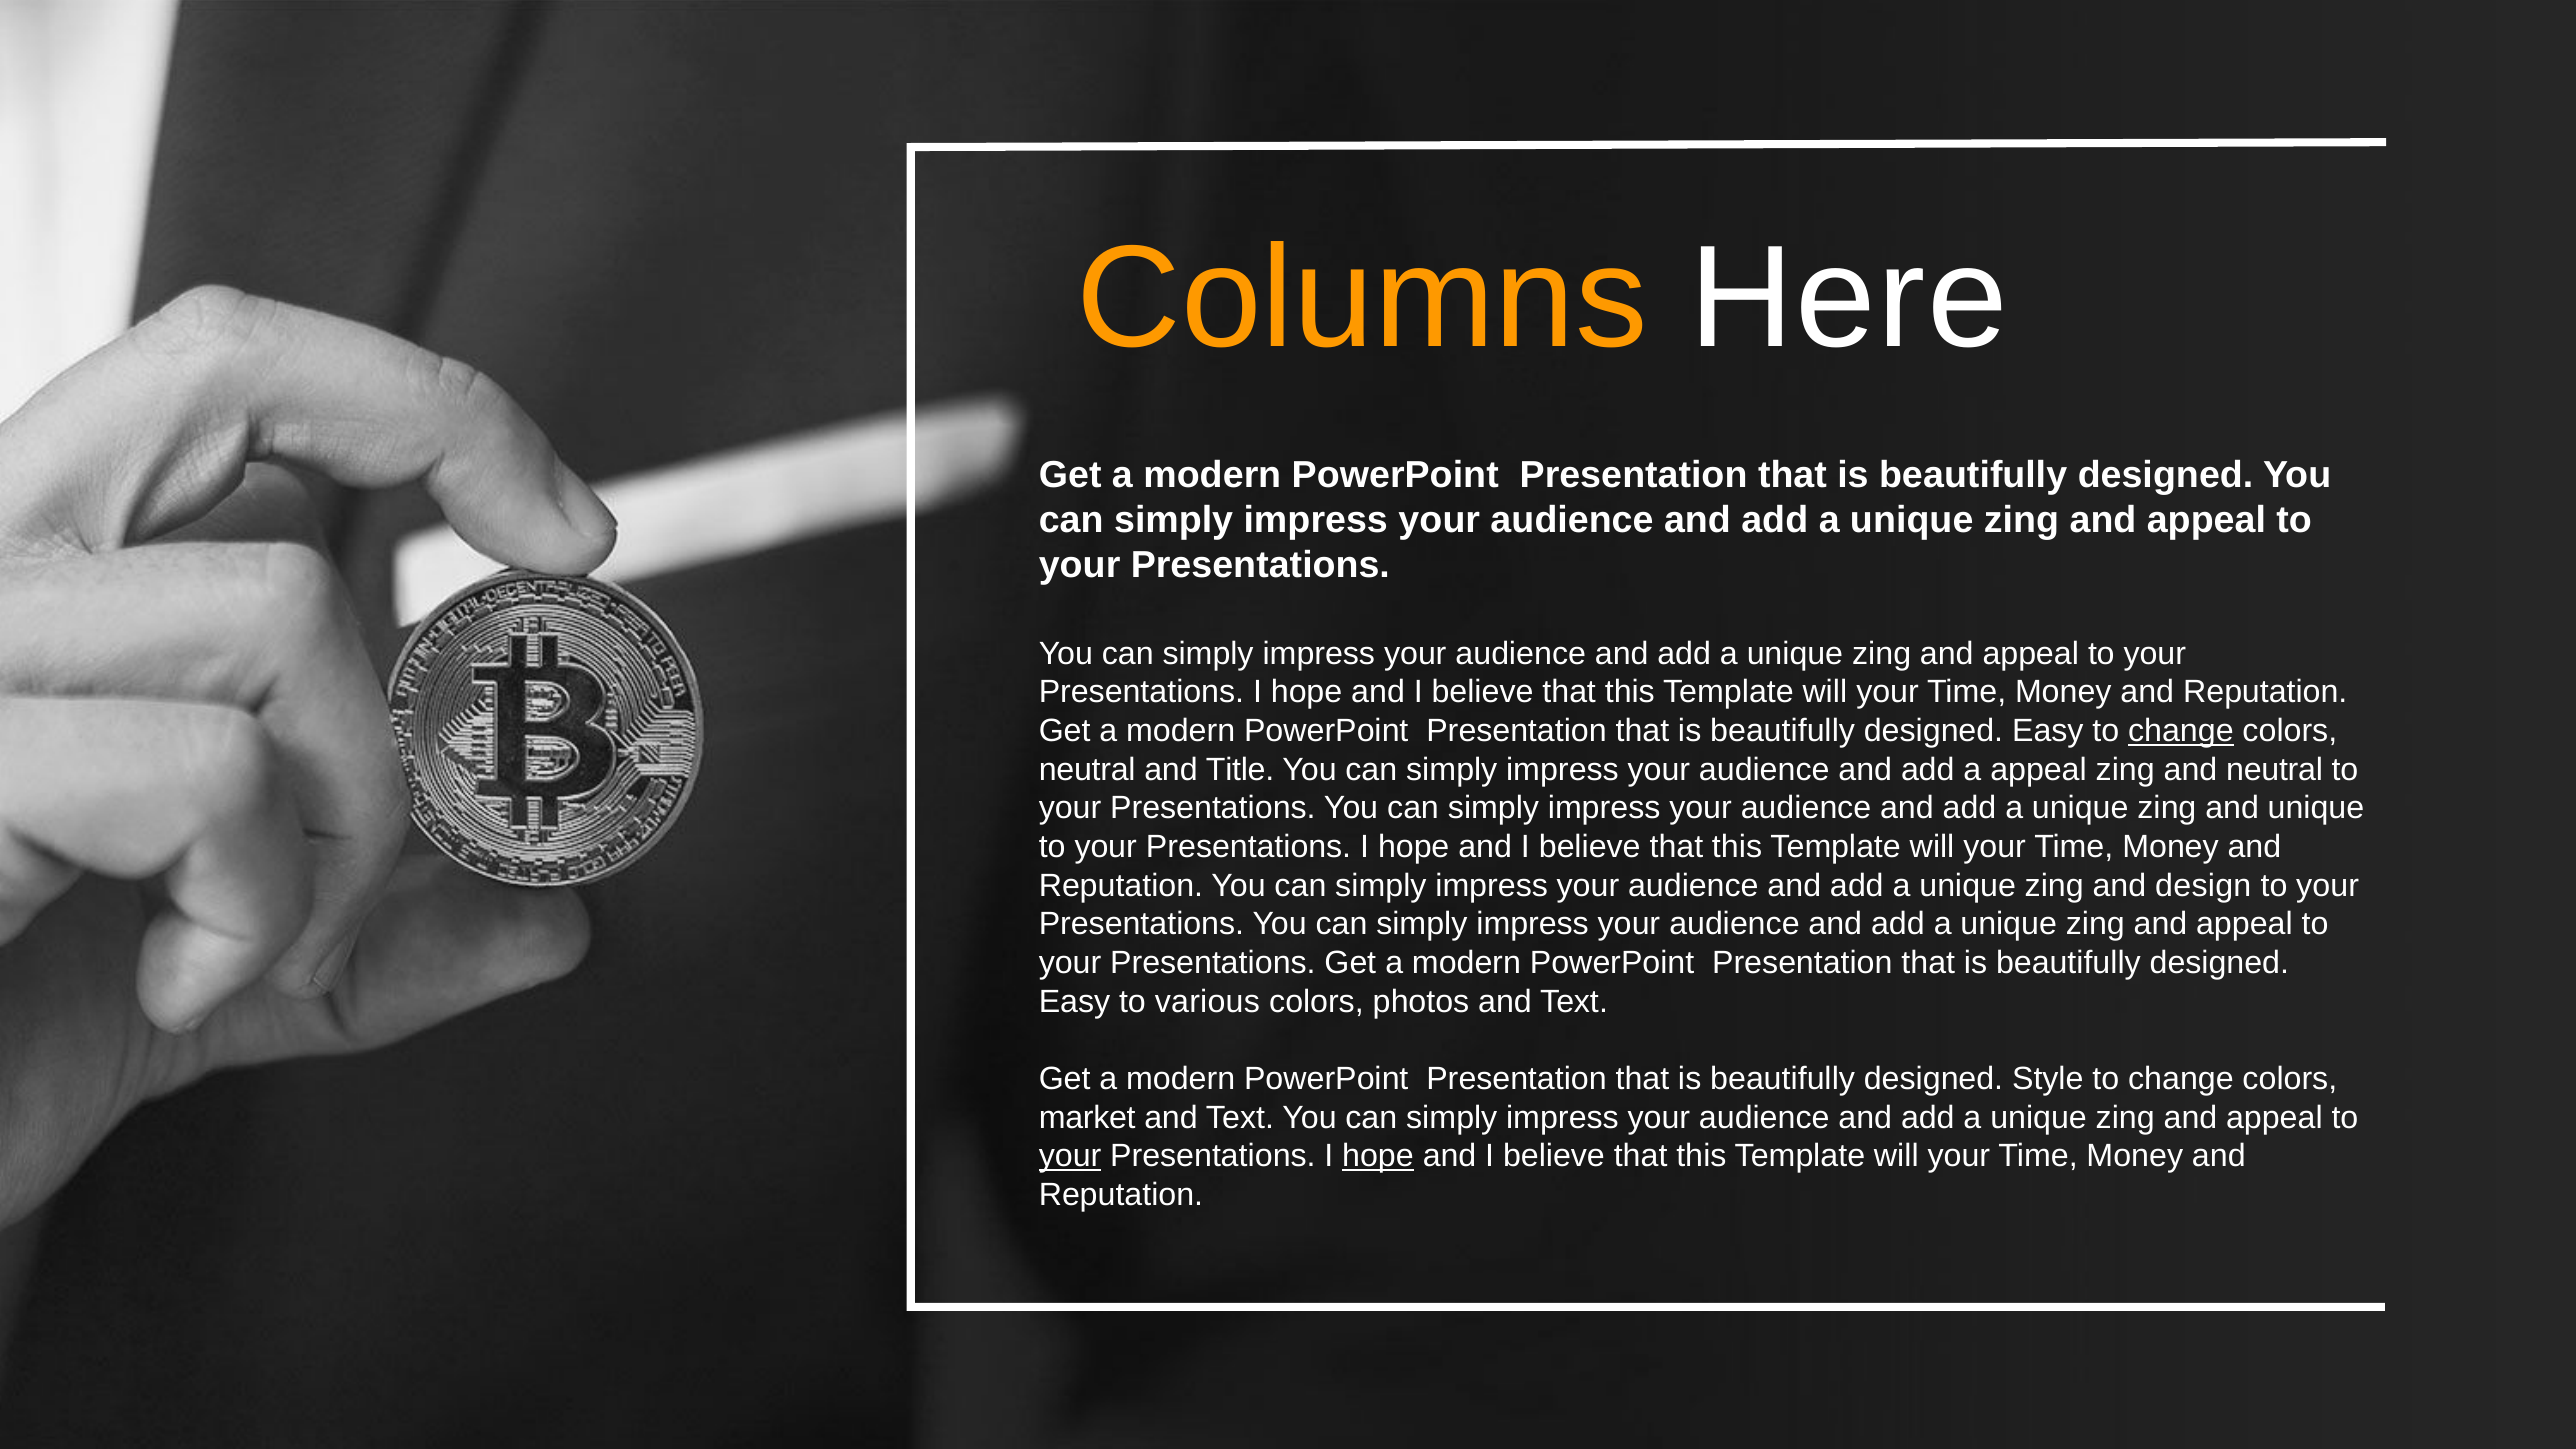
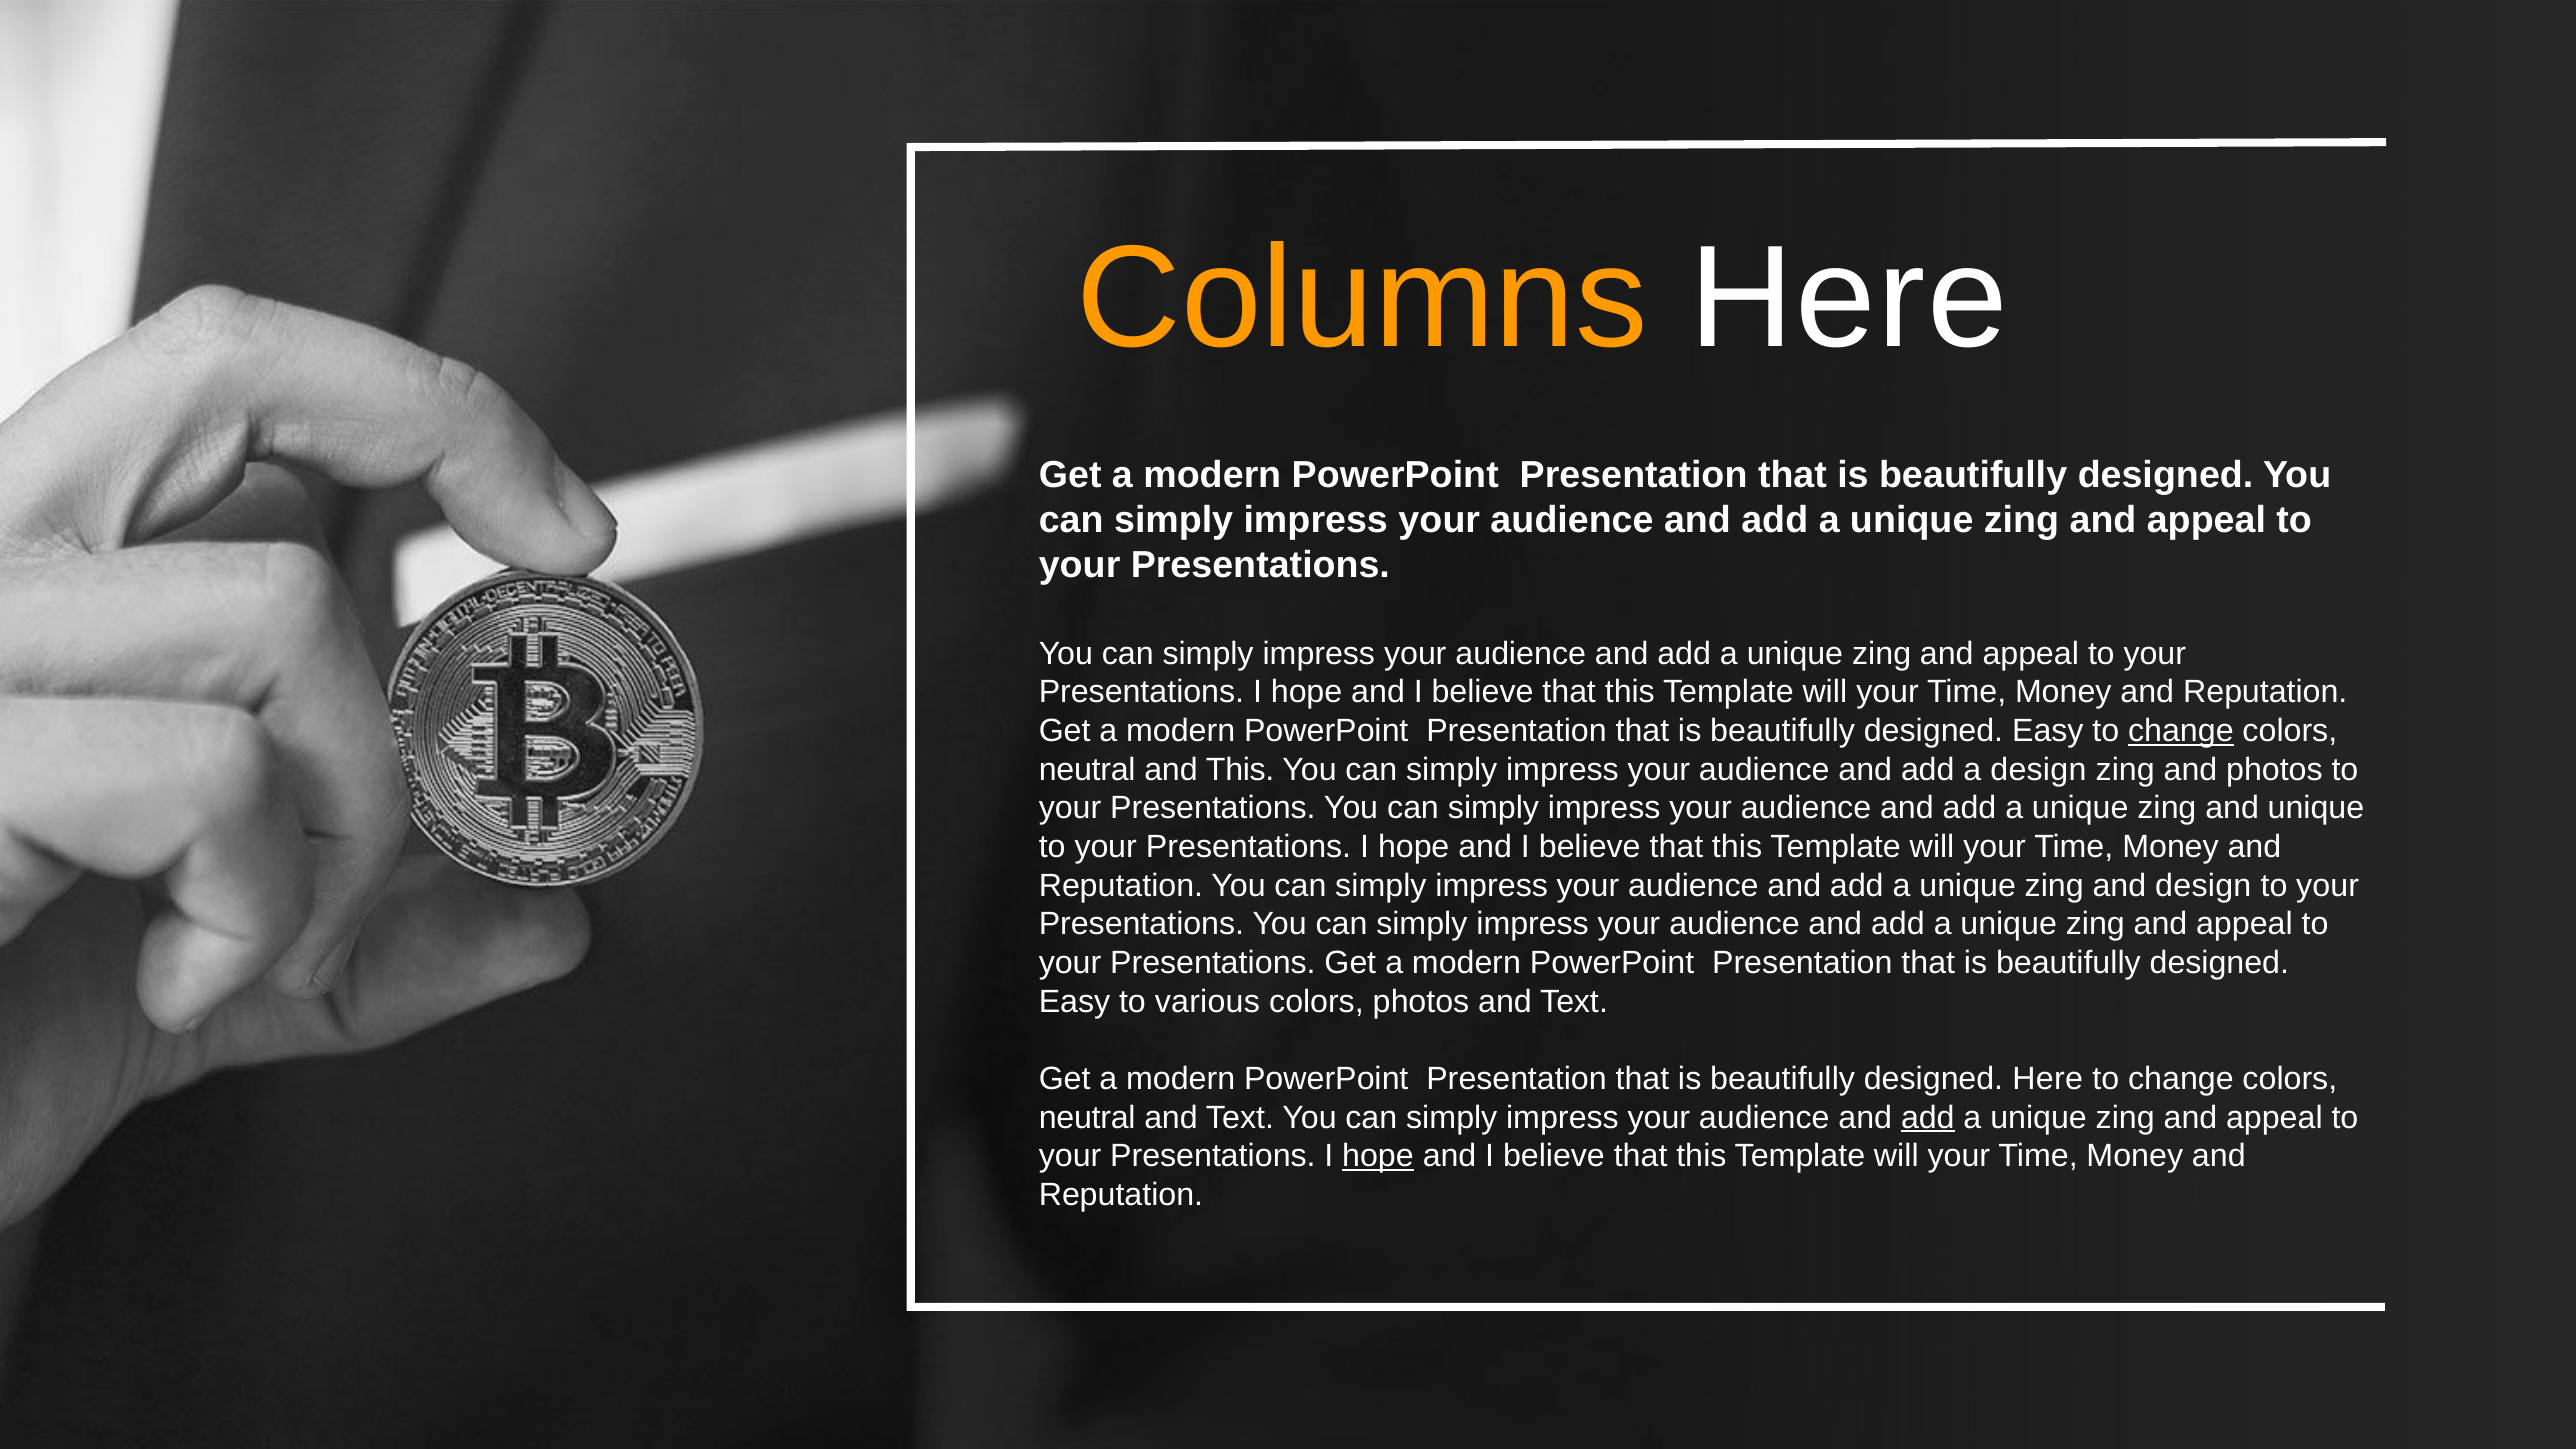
and Title: Title -> This (1240, 770)
a appeal: appeal -> design (2038, 770)
and neutral: neutral -> photos (2274, 770)
designed Style: Style -> Here (2048, 1079)
market: market -> neutral (1087, 1117)
add underline: none -> present (1928, 1117)
your underline: present -> none (1070, 1156)
